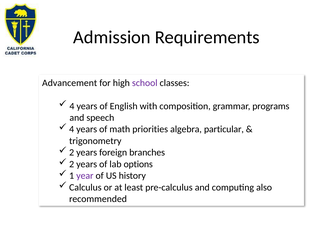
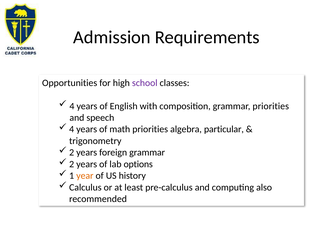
Advancement: Advancement -> Opportunities (70, 83)
grammar programs: programs -> priorities (271, 106)
foreign branches: branches -> grammar (147, 153)
year colour: purple -> orange (85, 176)
